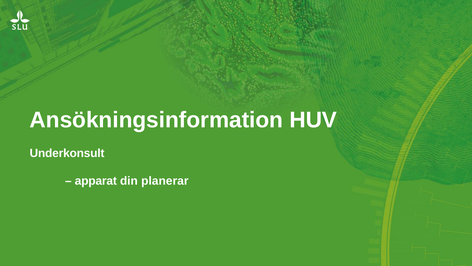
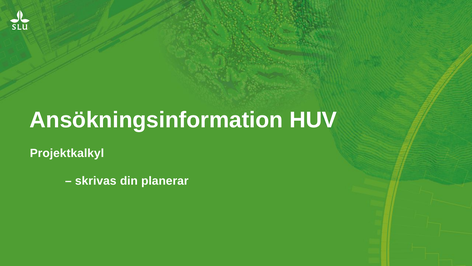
Underkonsult: Underkonsult -> Projektkalkyl (67, 153)
apparat: apparat -> skrivas (96, 181)
